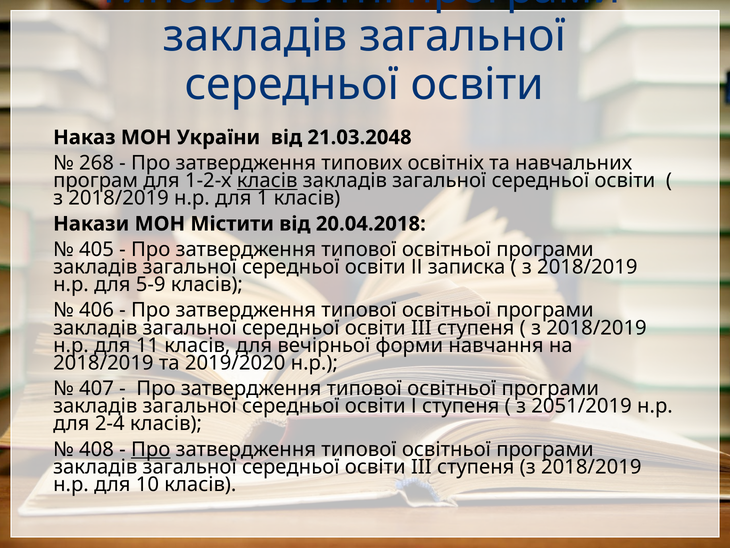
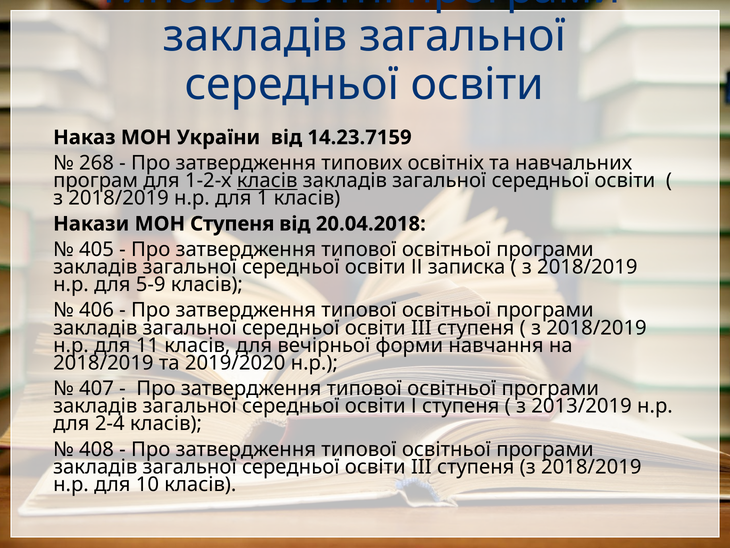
21.03.2048: 21.03.2048 -> 14.23.7159 (360, 137)
МОН Містити: Містити -> Ступеня (232, 224)
2051/2019: 2051/2019 -> 2013/2019 (582, 406)
Про underline: present -> none (151, 449)
